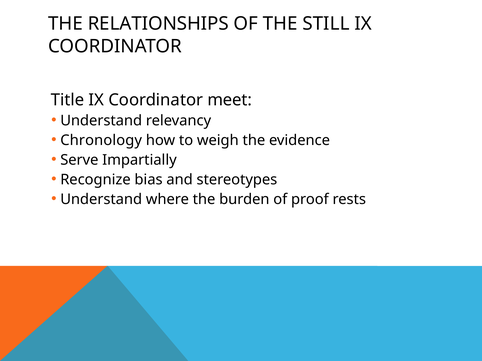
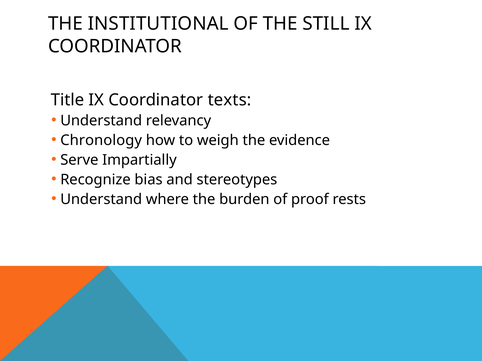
RELATIONSHIPS: RELATIONSHIPS -> INSTITUTIONAL (158, 24)
meet: meet -> texts (230, 100)
